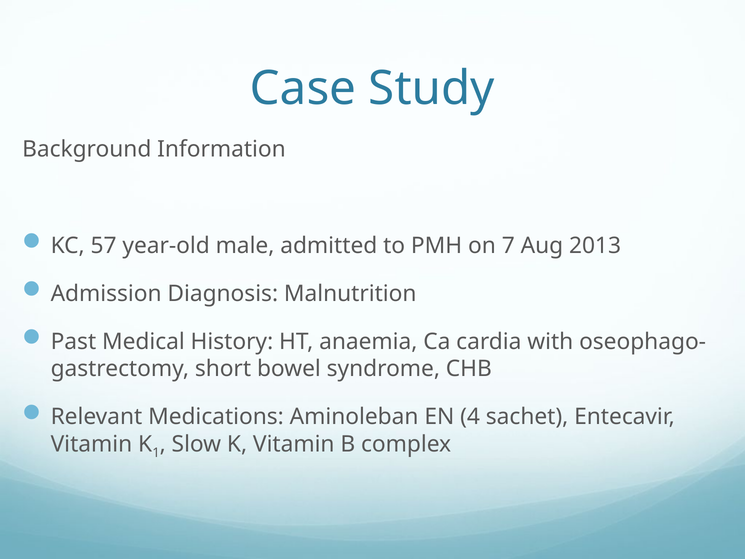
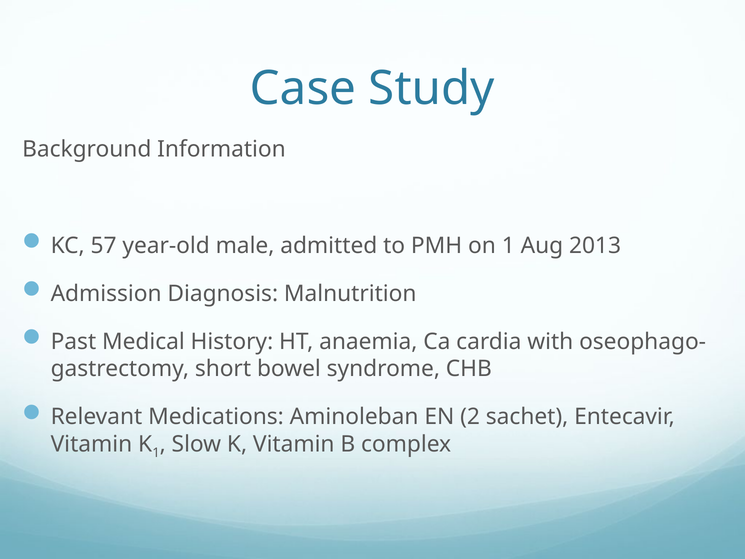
on 7: 7 -> 1 (508, 245)
4: 4 -> 2 (470, 417)
